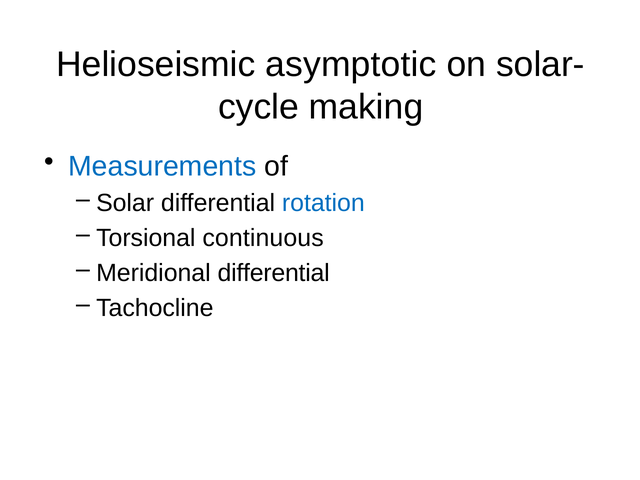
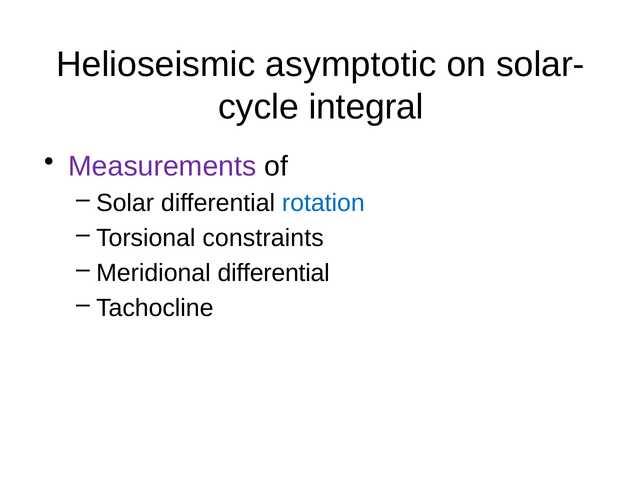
making: making -> integral (366, 107)
Measurements colour: blue -> purple (162, 167)
continuous: continuous -> constraints (263, 238)
